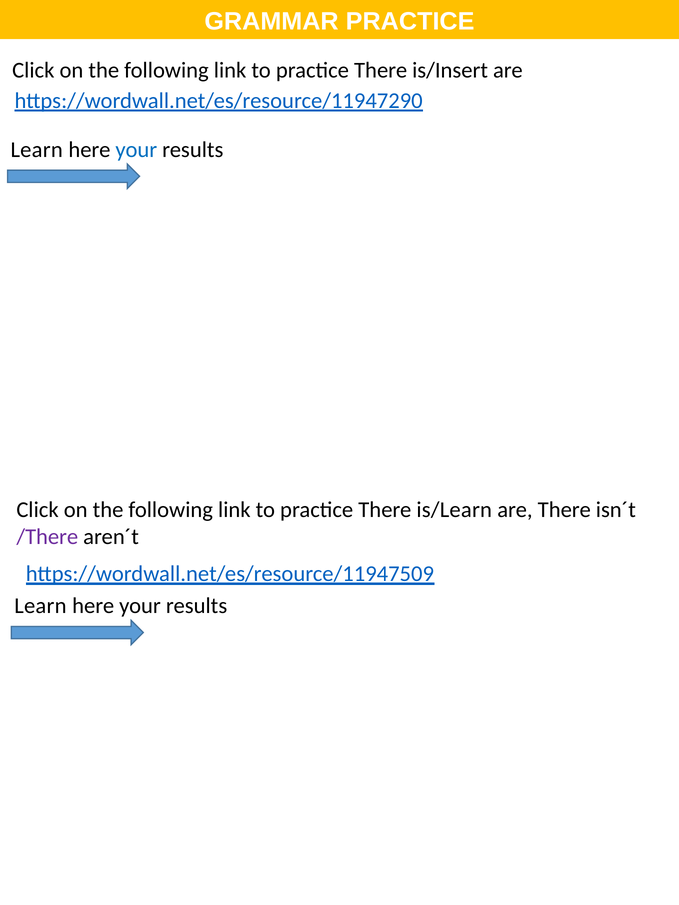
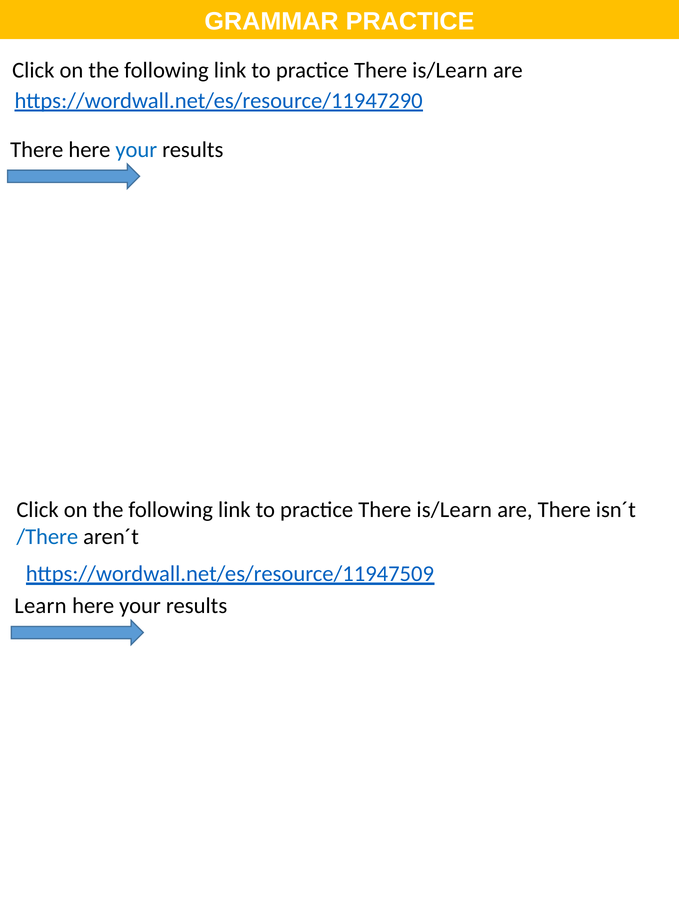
is/Insert: is/Insert -> is/Learn (450, 71)
Learn: Learn -> There (37, 150)
/There colour: purple -> blue (47, 537)
